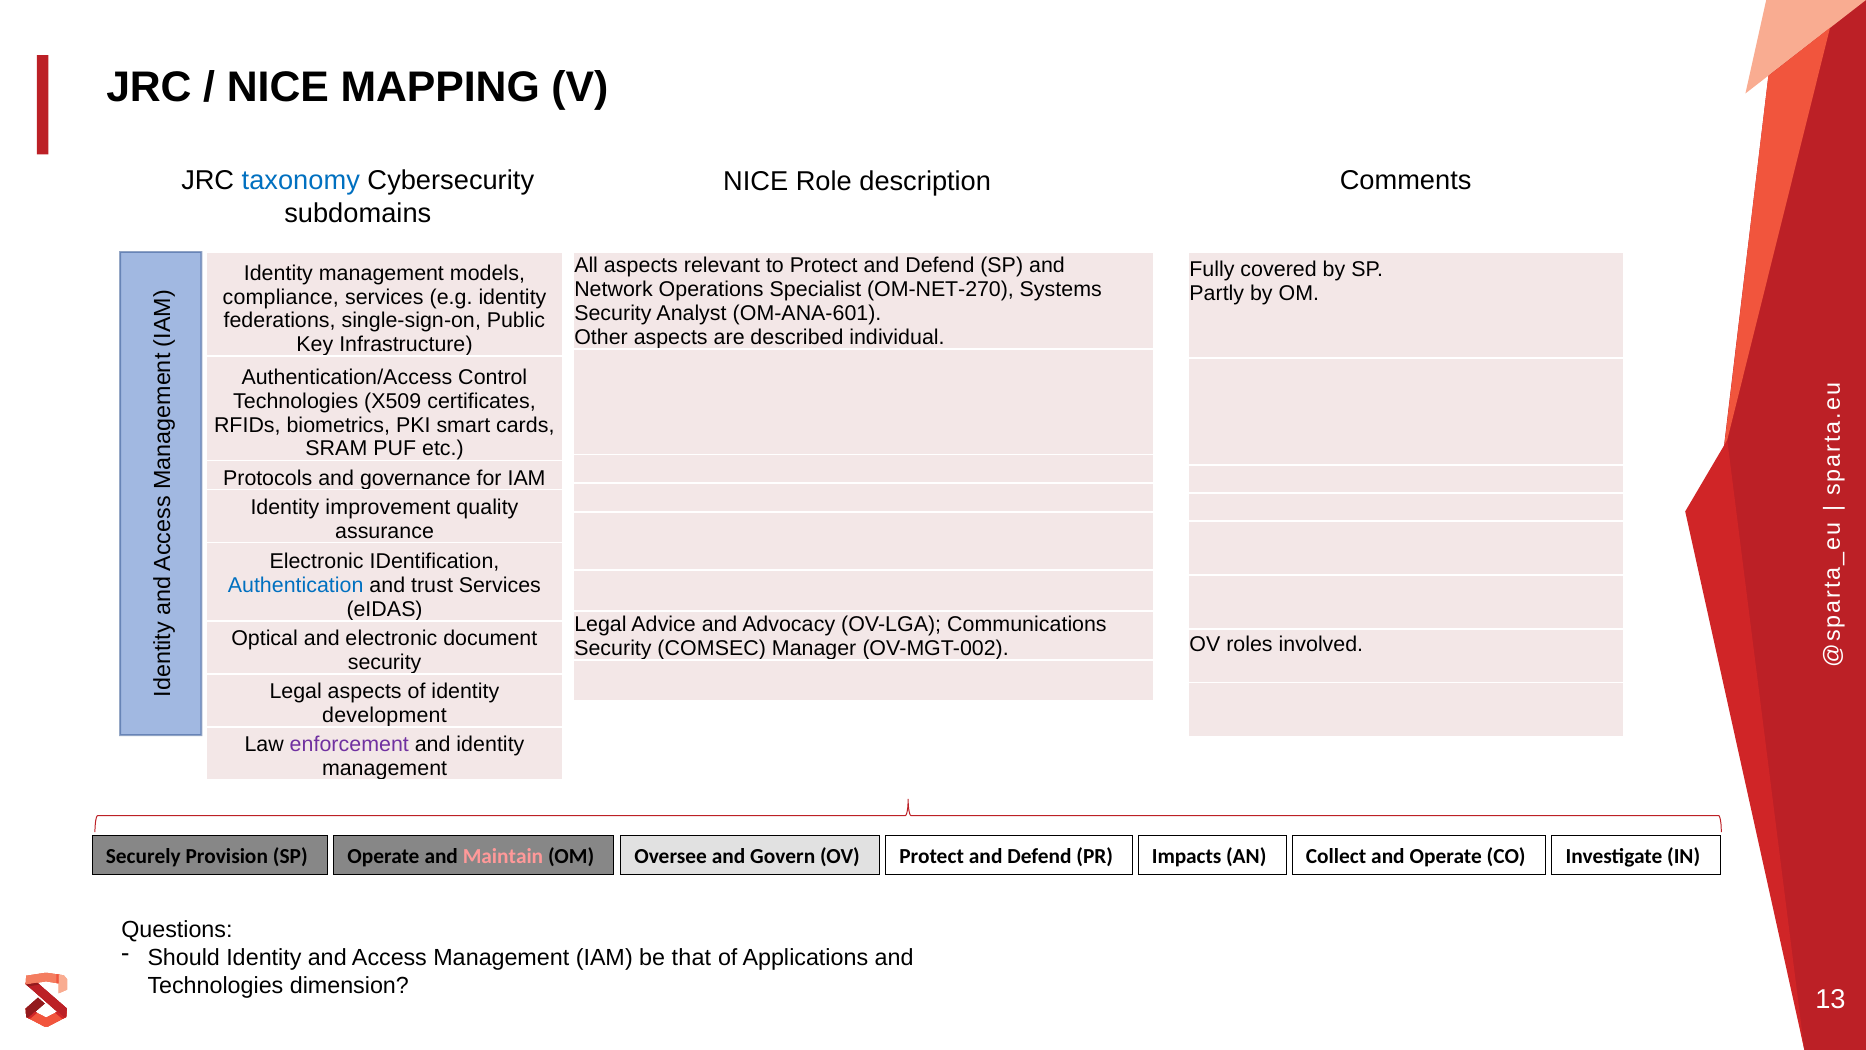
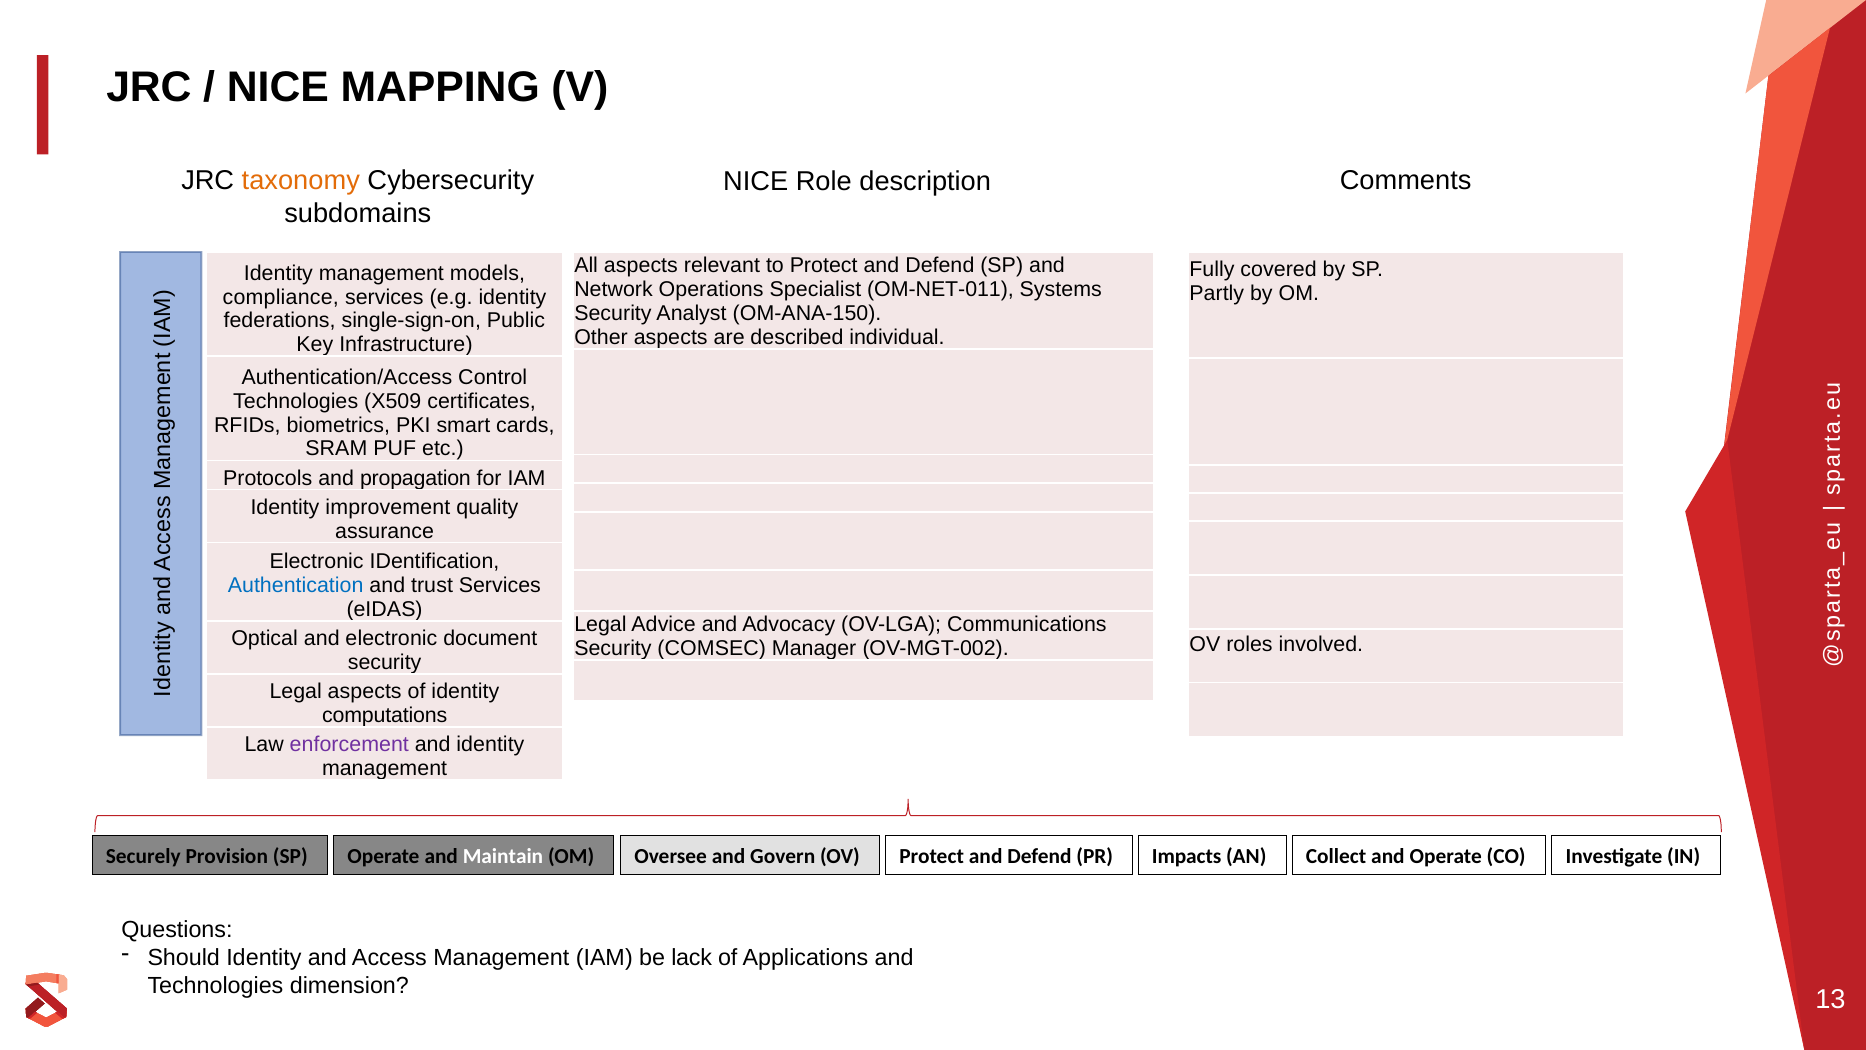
taxonomy colour: blue -> orange (301, 181)
OM-NET-270: OM-NET-270 -> OM-NET-011 (940, 289)
OM-ANA-601: OM-ANA-601 -> OM-ANA-150 (807, 313)
governance: governance -> propagation (415, 478)
development: development -> computations (385, 715)
Maintain colour: pink -> white (503, 856)
that: that -> lack (692, 957)
